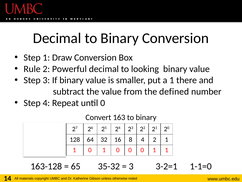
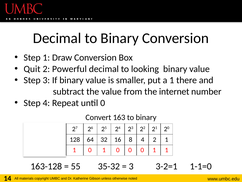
Rule: Rule -> Quit (32, 69)
defined: defined -> internet (174, 91)
65: 65 -> 55 (76, 166)
